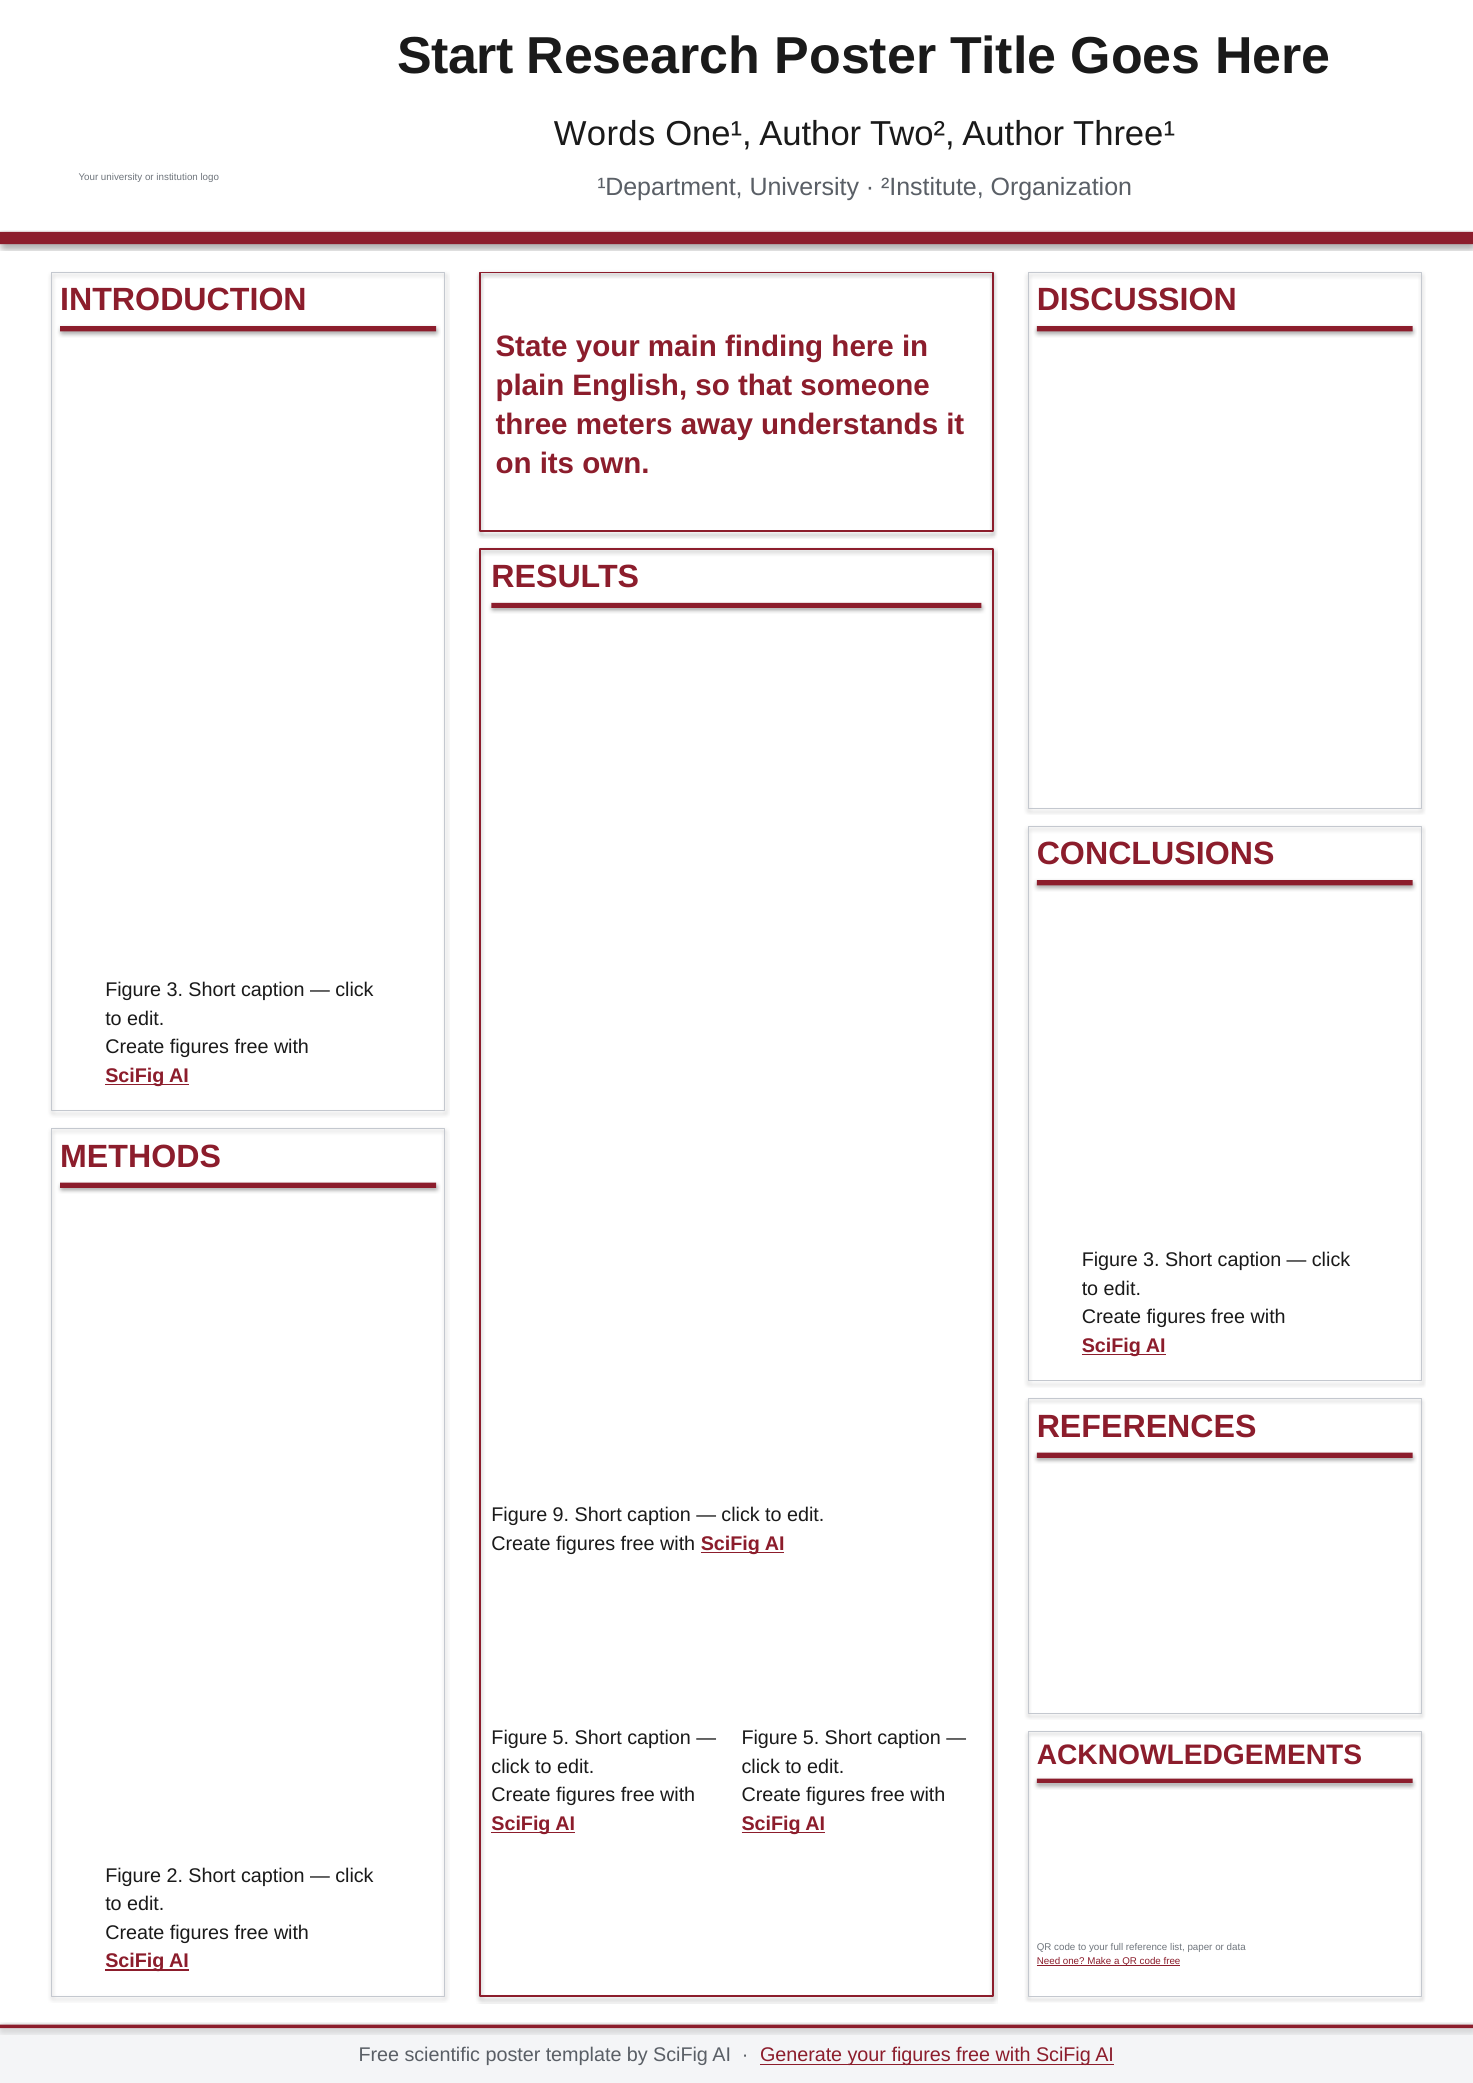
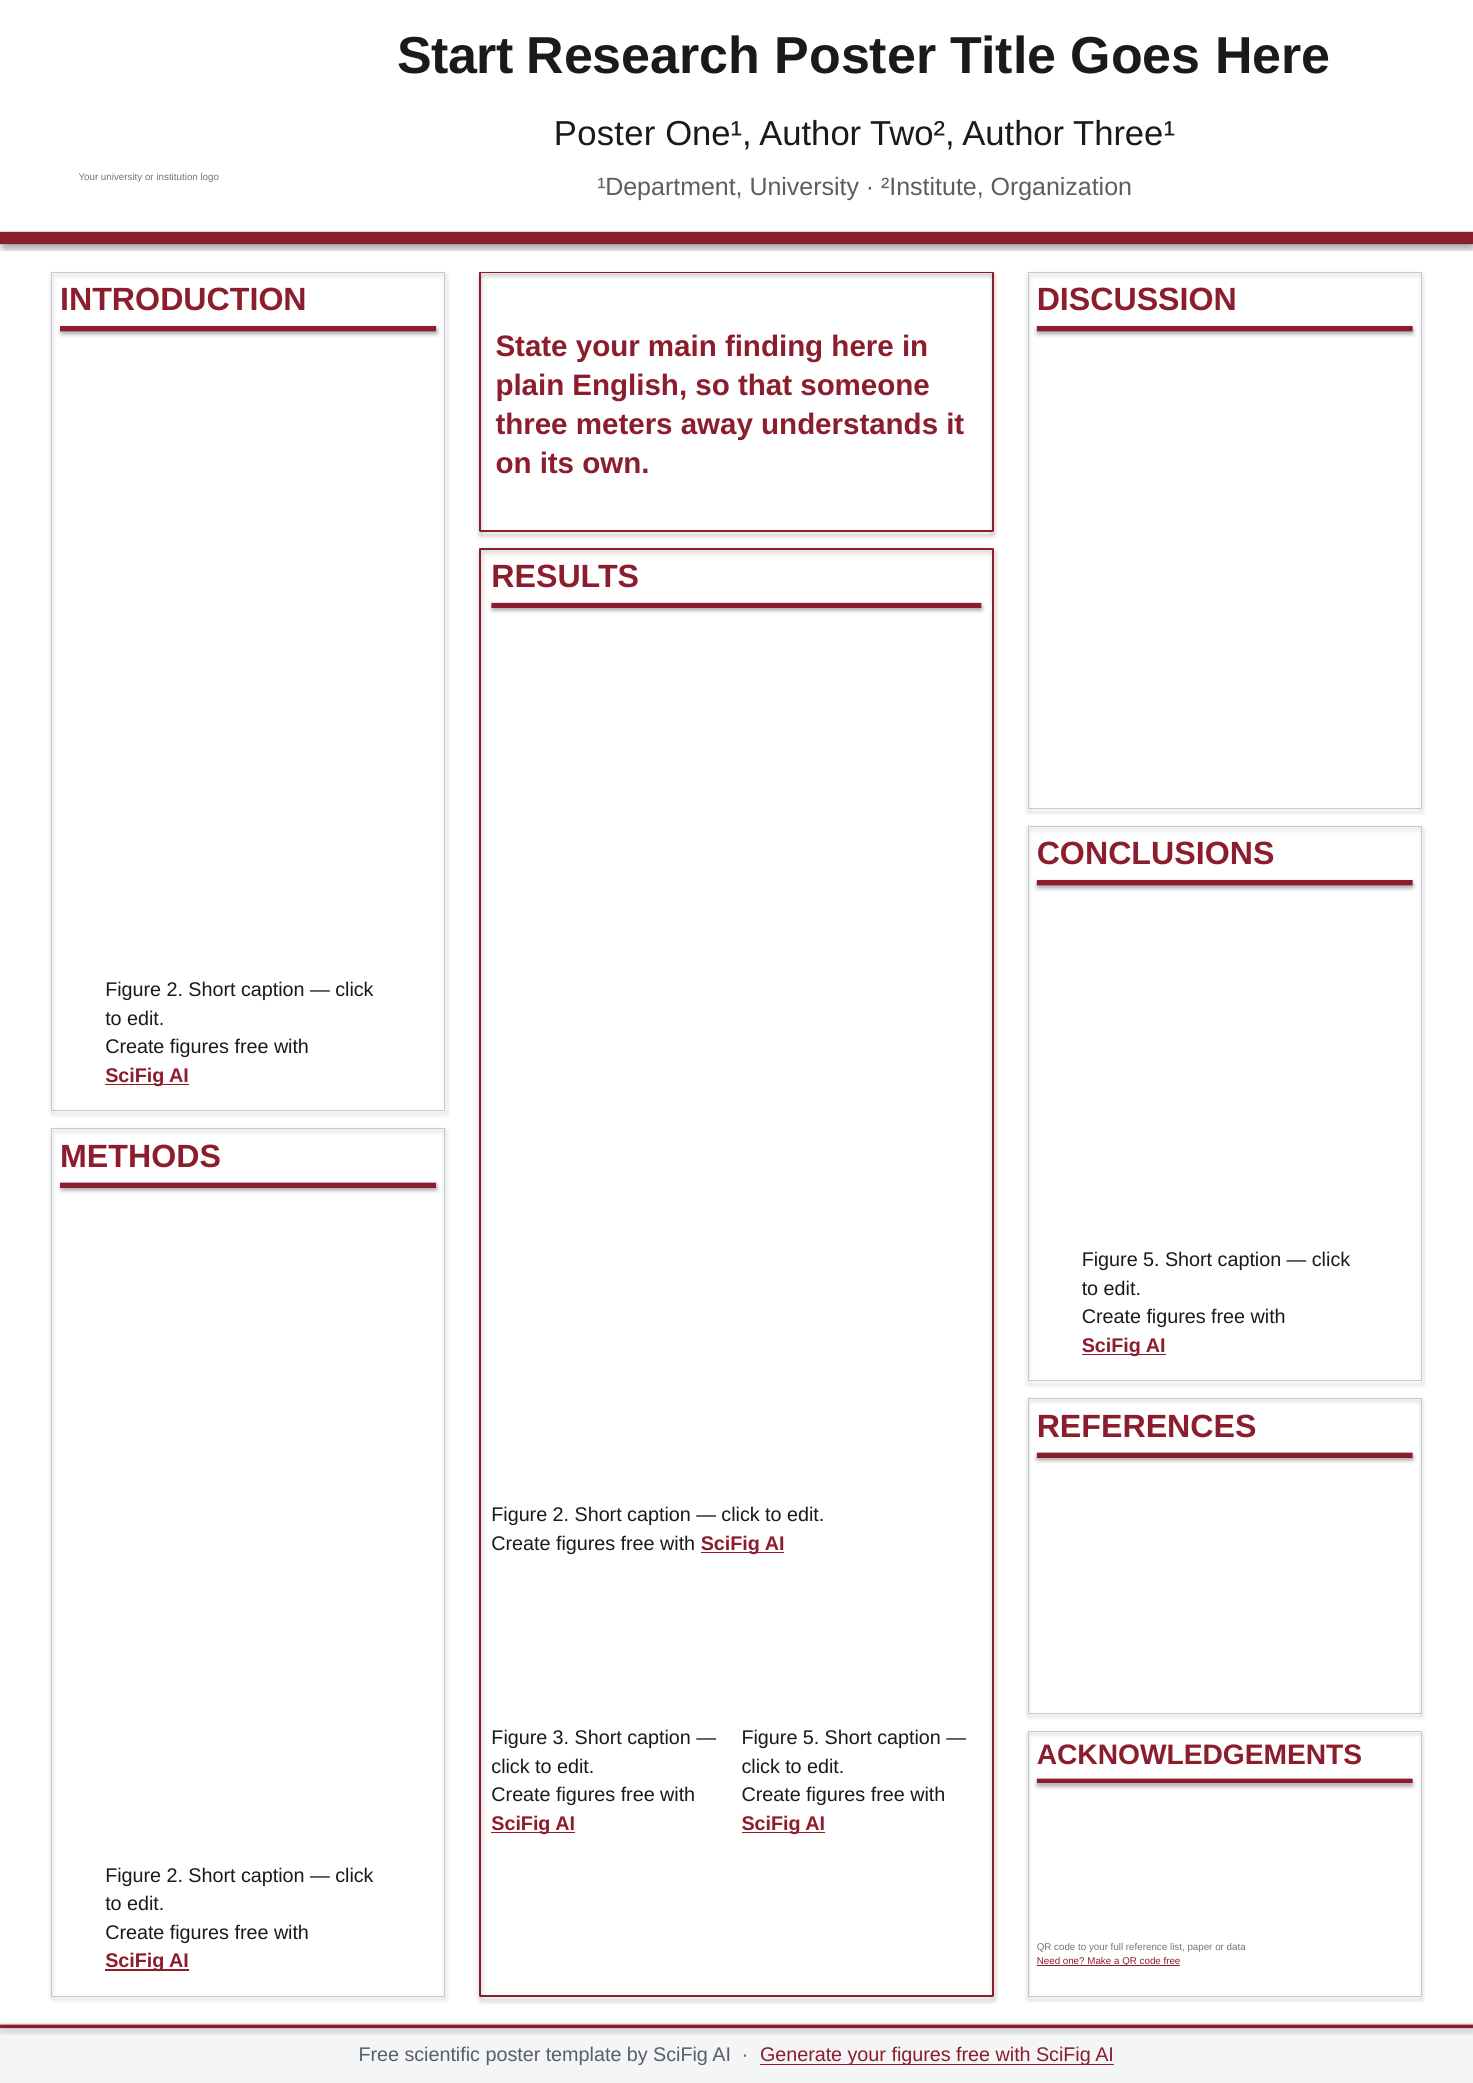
Words: Words -> Poster (605, 134)
3: 3 -> 2 (175, 990)
3: 3 -> 5 (1151, 1260)
9: 9 -> 2 (561, 1515)
5: 5 -> 3 (561, 1738)
